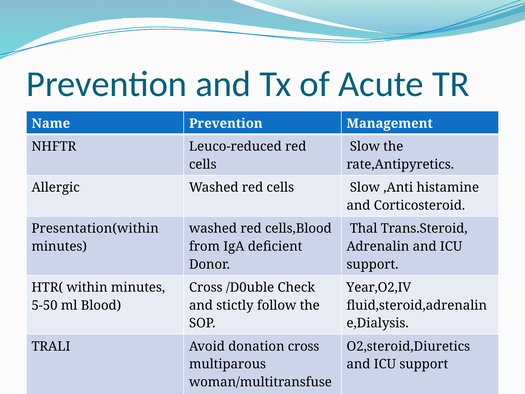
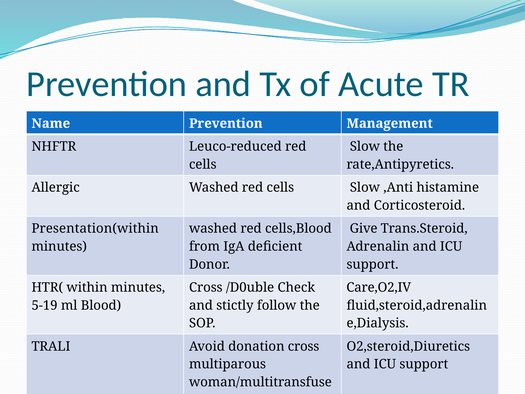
Thal: Thal -> Give (364, 228)
Year,O2,IV: Year,O2,IV -> Care,O2,IV (379, 287)
5-50: 5-50 -> 5-19 (45, 305)
